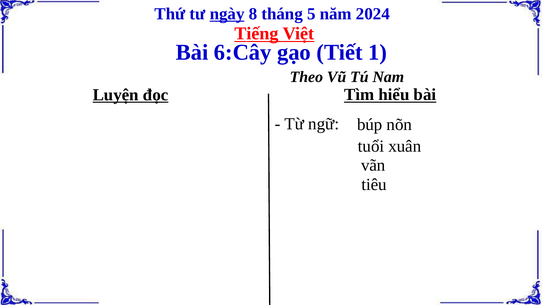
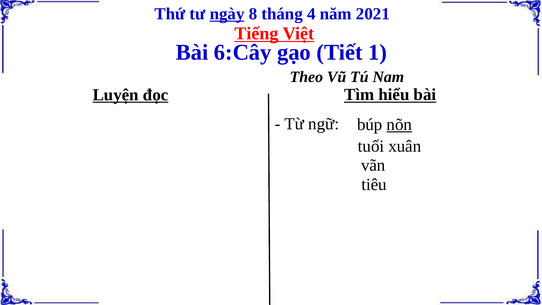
5: 5 -> 4 (311, 14)
2024: 2024 -> 2021 (373, 14)
nõn underline: none -> present (399, 125)
